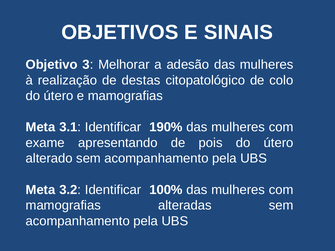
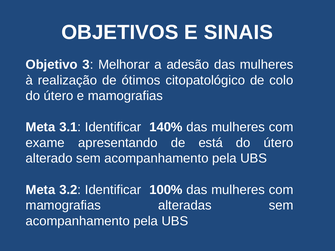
destas: destas -> ótimos (141, 80)
190%: 190% -> 140% (166, 127)
pois: pois -> está (211, 143)
